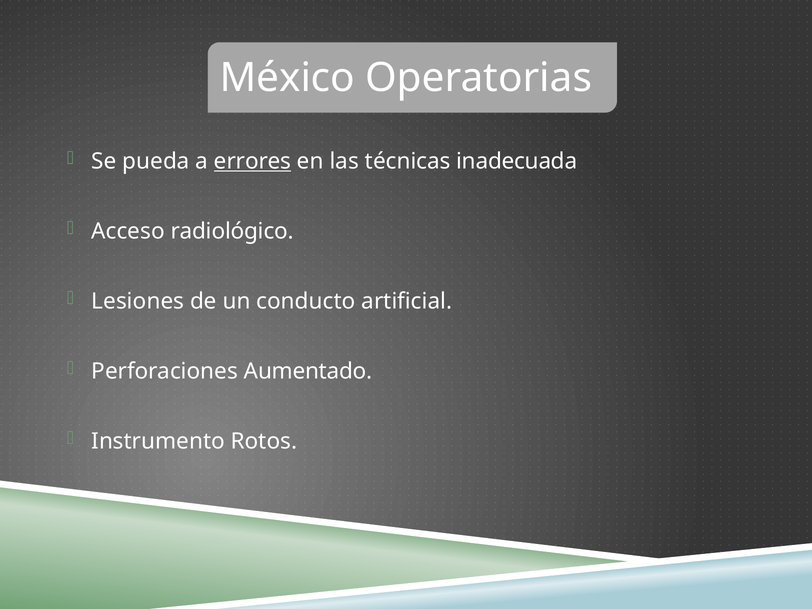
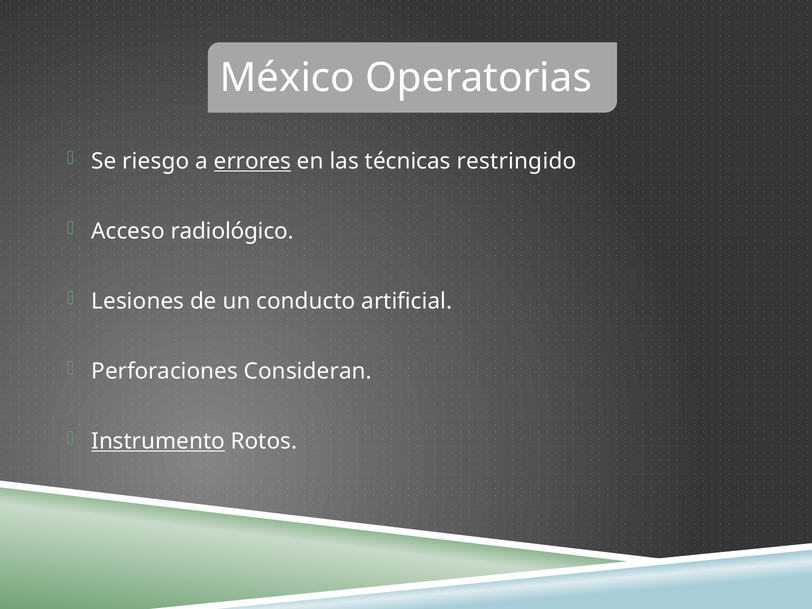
pueda: pueda -> riesgo (156, 161)
inadecuada: inadecuada -> restringido (517, 161)
Aumentado: Aumentado -> Consideran (308, 371)
Instrumento underline: none -> present (158, 441)
